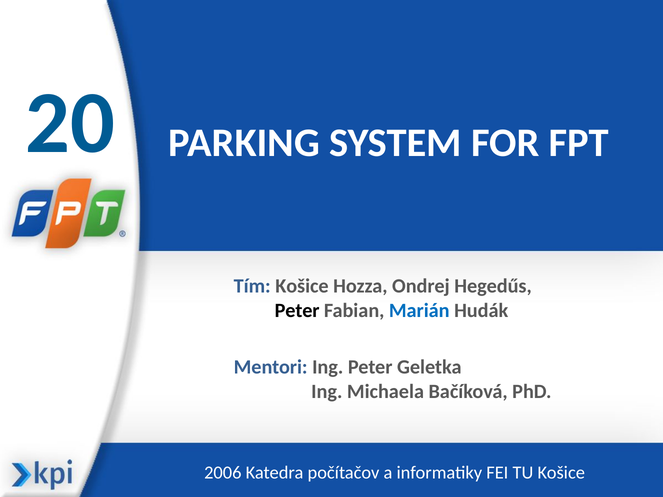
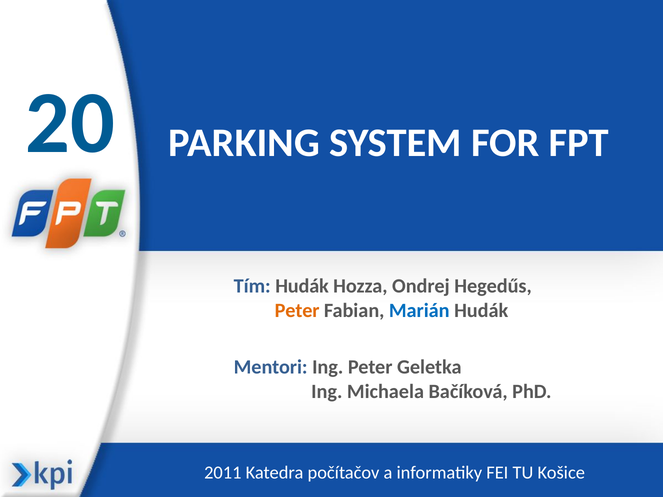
Tím Košice: Košice -> Hudák (302, 286)
Peter colour: black -> orange (297, 311)
2006: 2006 -> 2011 (223, 473)
